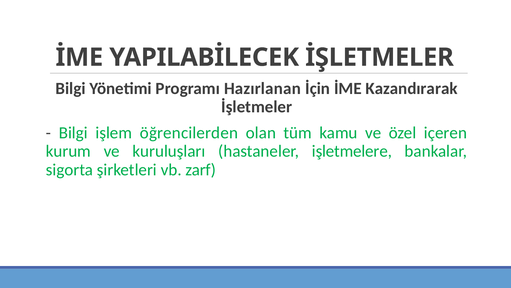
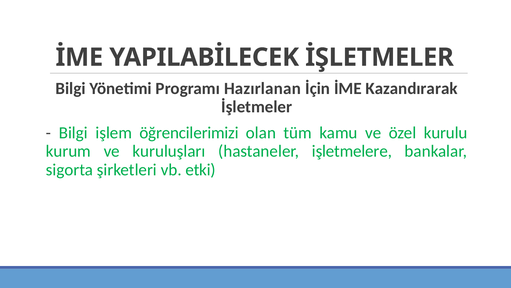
öğrencilerden: öğrencilerden -> öğrencilerimizi (189, 133)
içeren: içeren -> kurulu (446, 133)
zarf: zarf -> etki (201, 169)
